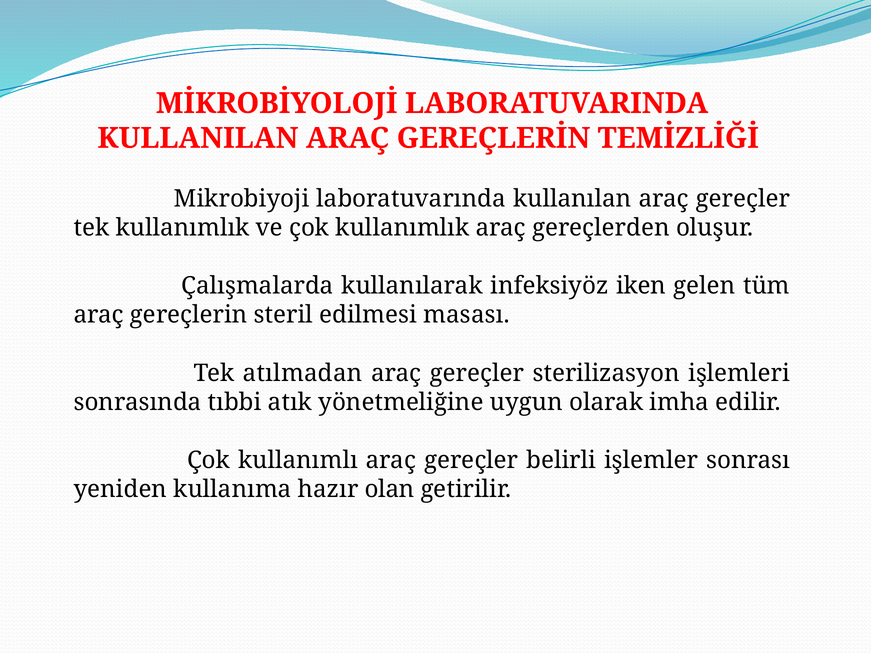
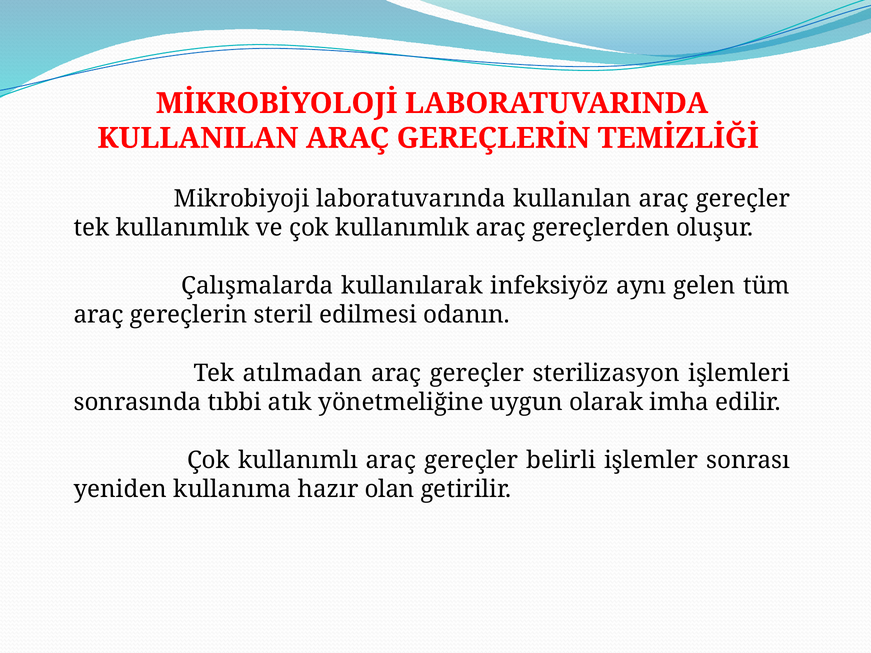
iken: iken -> aynı (641, 286)
masası: masası -> odanın (467, 315)
